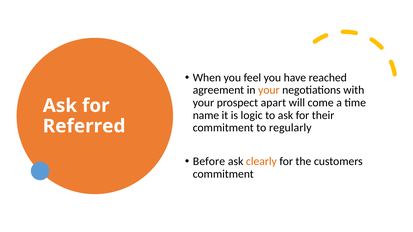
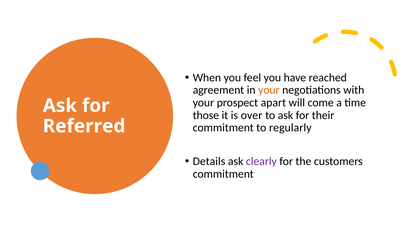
name: name -> those (206, 115)
logic: logic -> over (252, 115)
Before: Before -> Details (209, 162)
clearly colour: orange -> purple (261, 162)
